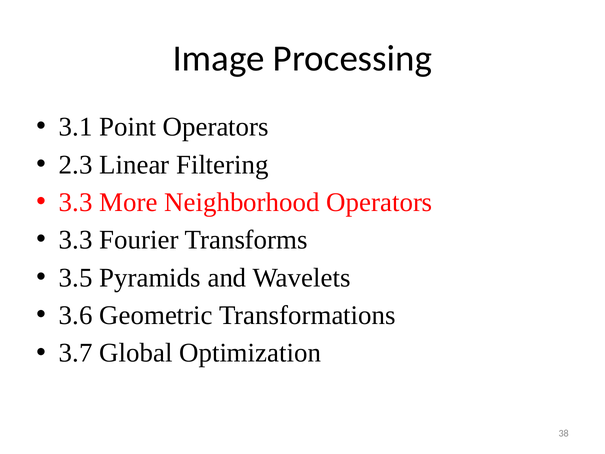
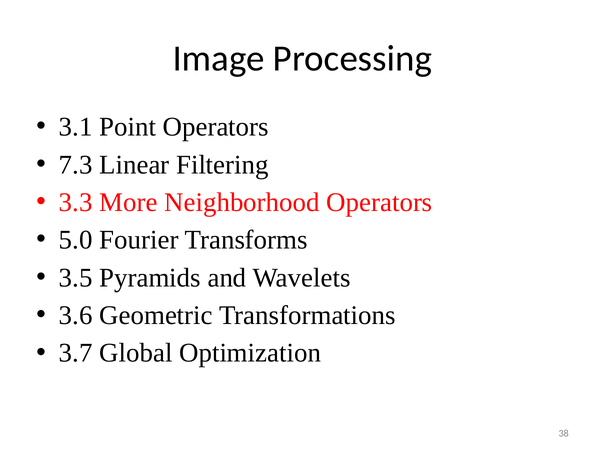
2.3: 2.3 -> 7.3 (76, 165)
3.3: 3.3 -> 5.0 (76, 240)
